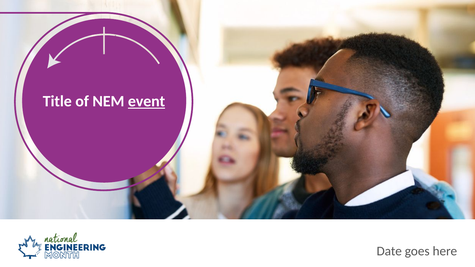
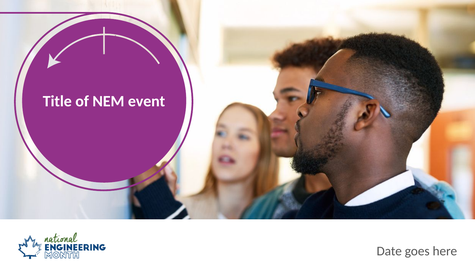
event underline: present -> none (147, 101)
